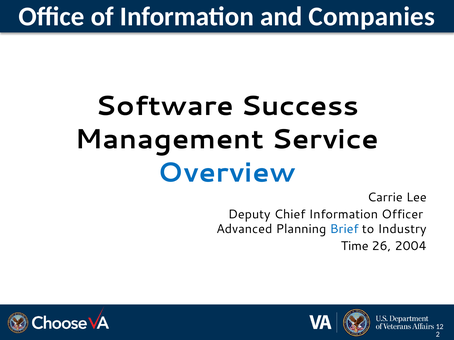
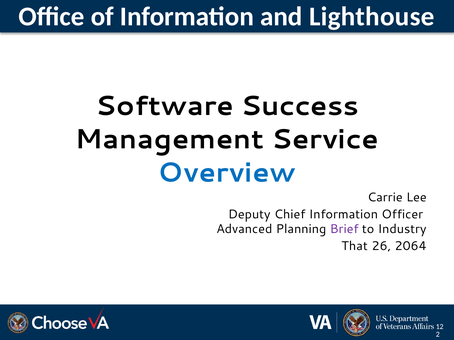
Companies: Companies -> Lighthouse (372, 17)
Brief colour: blue -> purple (344, 229)
Time: Time -> That (355, 246)
2004: 2004 -> 2064 (411, 246)
